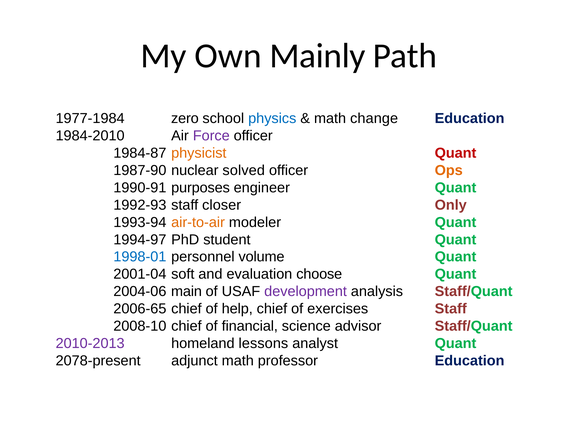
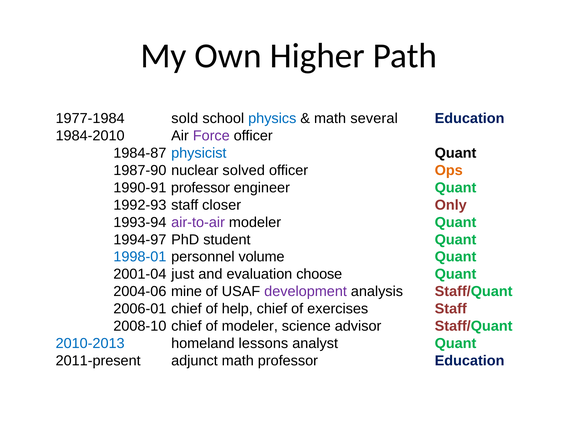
Mainly: Mainly -> Higher (317, 56)
zero: zero -> sold (185, 118)
change: change -> several (374, 118)
physicist colour: orange -> blue (199, 153)
Quant colour: red -> black (456, 153)
1990-91 purposes: purposes -> professor (201, 188)
air-to-air colour: orange -> purple (198, 223)
soft: soft -> just (183, 275)
main: main -> mine (186, 292)
2006-65: 2006-65 -> 2006-01 (140, 309)
of financial: financial -> modeler (250, 327)
2010-2013 colour: purple -> blue (90, 344)
2078-present: 2078-present -> 2011-present (98, 361)
